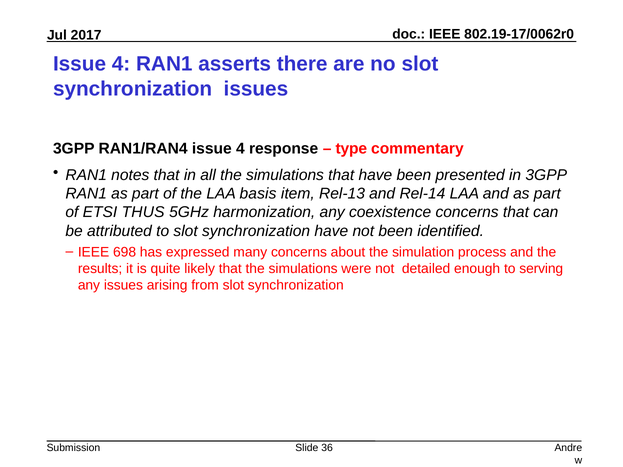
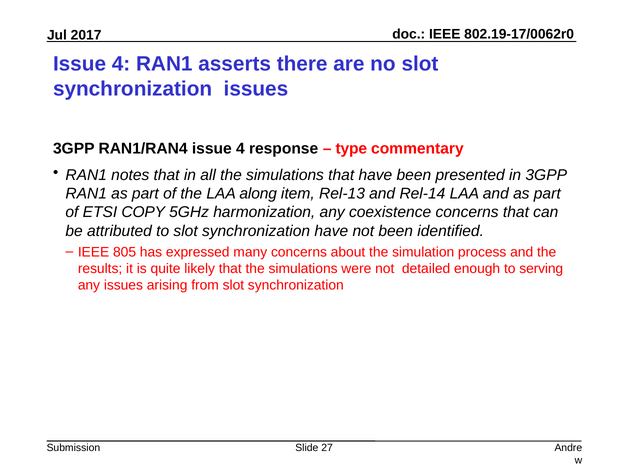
basis: basis -> along (258, 194)
THUS: THUS -> COPY (143, 212)
698: 698 -> 805 (125, 252)
36: 36 -> 27 (327, 448)
